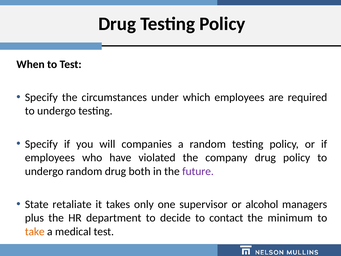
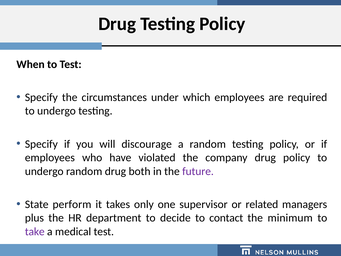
companies: companies -> discourage (147, 144)
retaliate: retaliate -> perform (72, 204)
alcohol: alcohol -> related (262, 204)
take colour: orange -> purple (35, 231)
